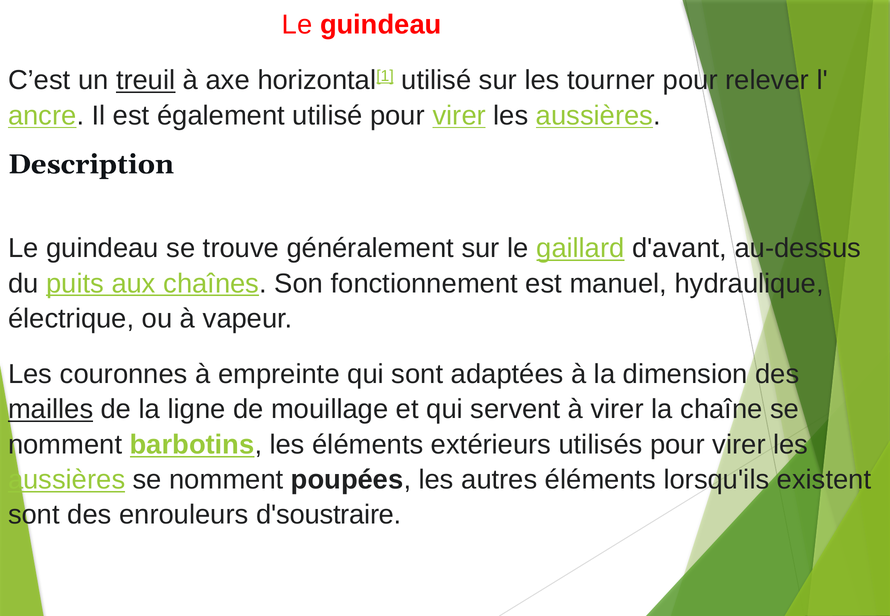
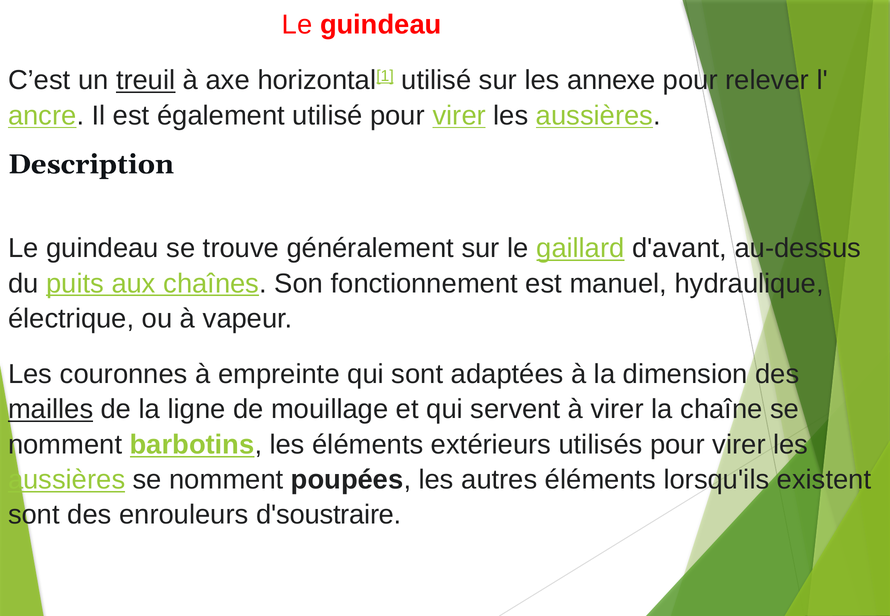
tourner: tourner -> annexe (611, 80)
